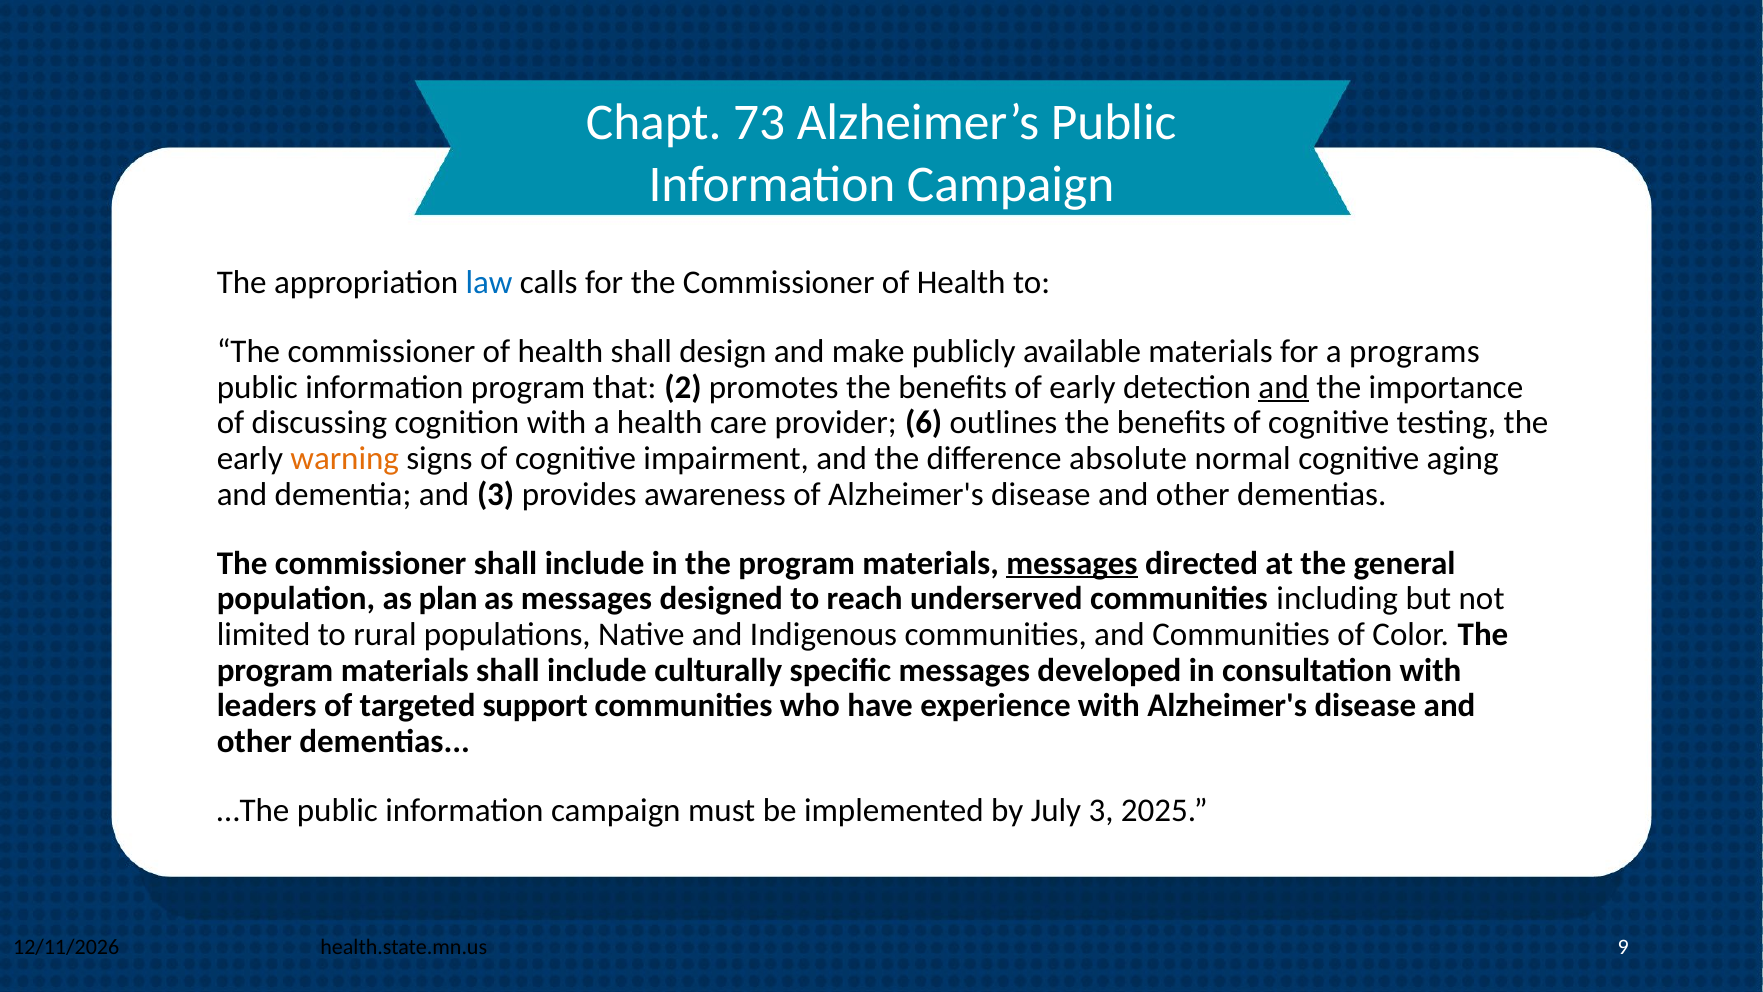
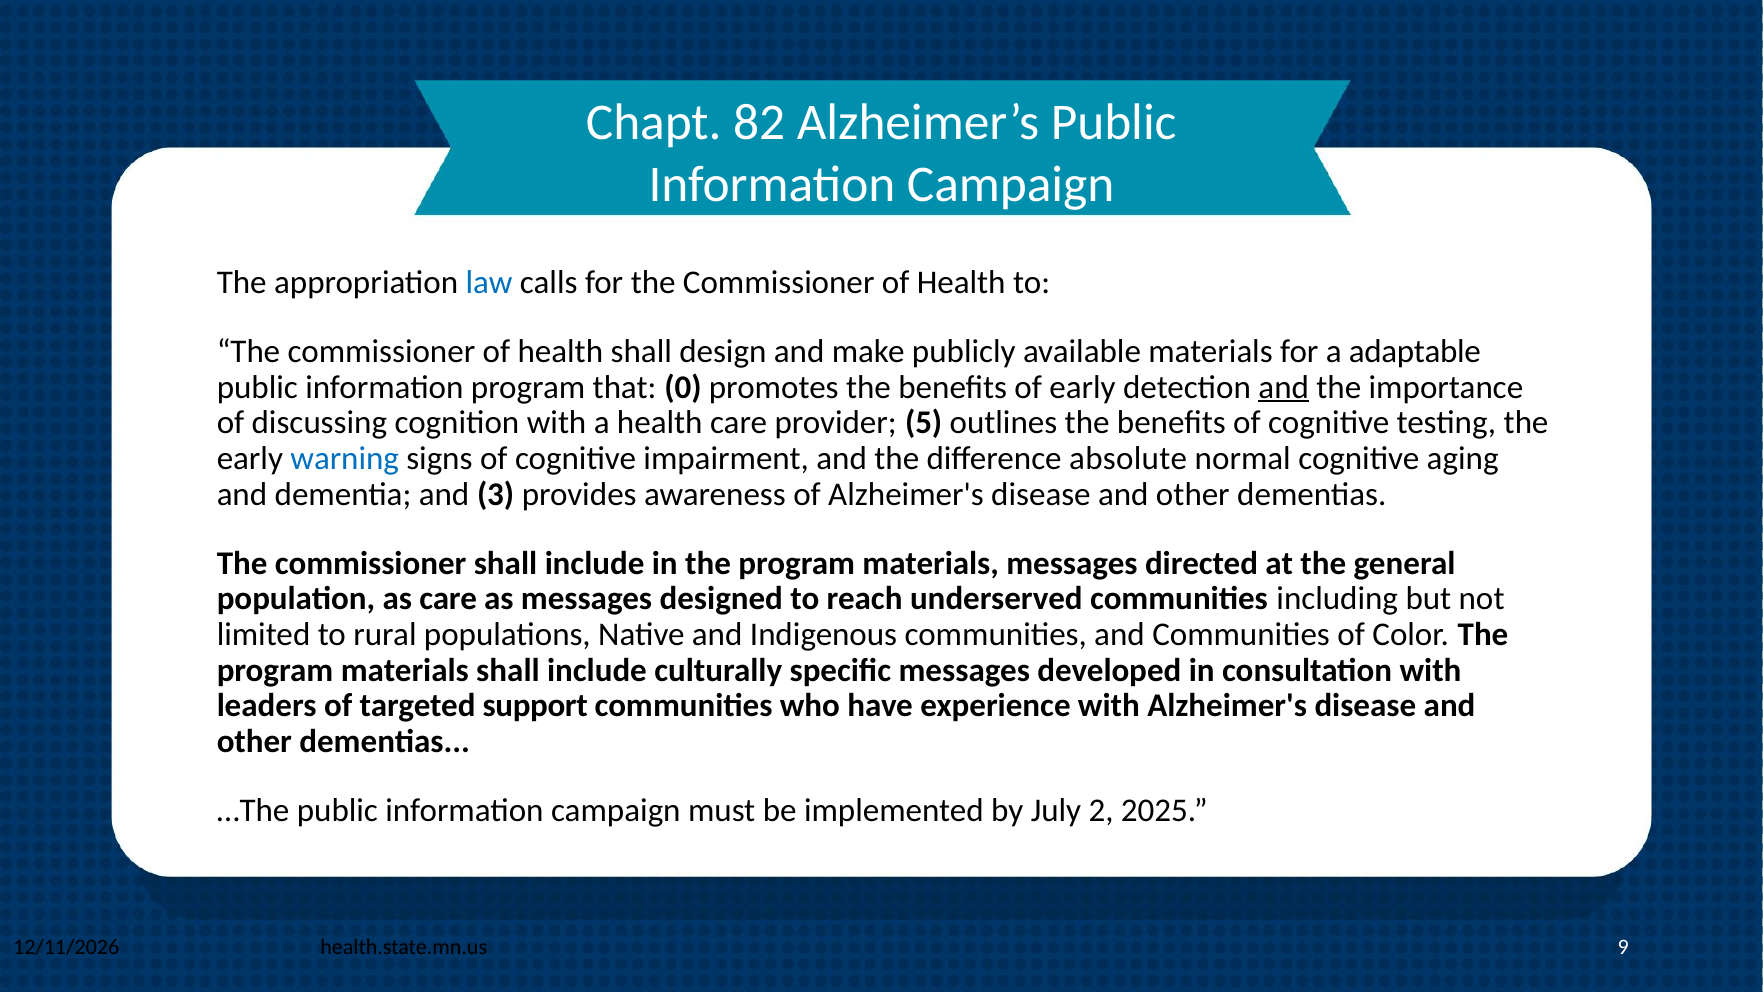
73: 73 -> 82 (759, 123)
programs: programs -> adaptable (1415, 351)
2: 2 -> 0 (683, 387)
6: 6 -> 5 (924, 423)
warning colour: orange -> blue (345, 458)
messages underline: present -> none (1072, 563)
as plan: plan -> care (448, 599)
July 3: 3 -> 2 (1101, 810)
